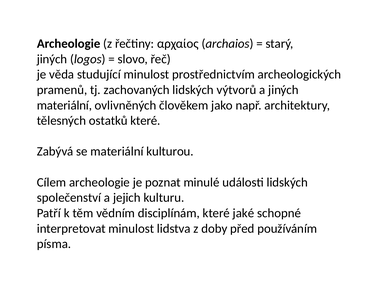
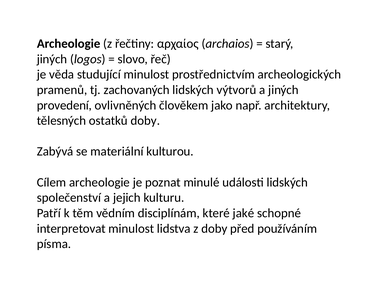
materiální: materiální -> provedení (64, 105)
ostatků které: které -> doby (145, 121)
